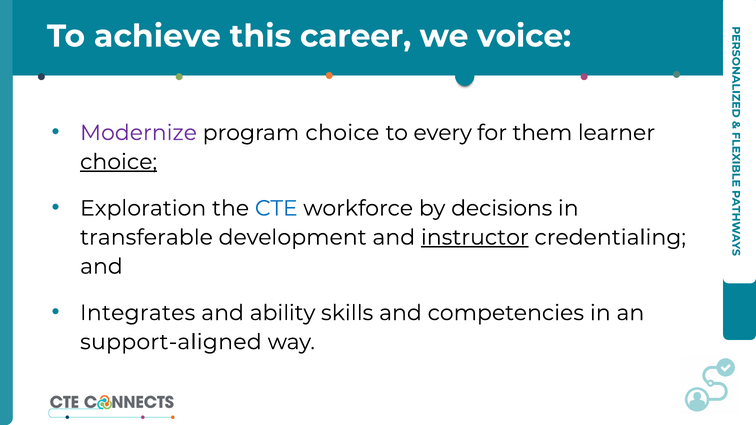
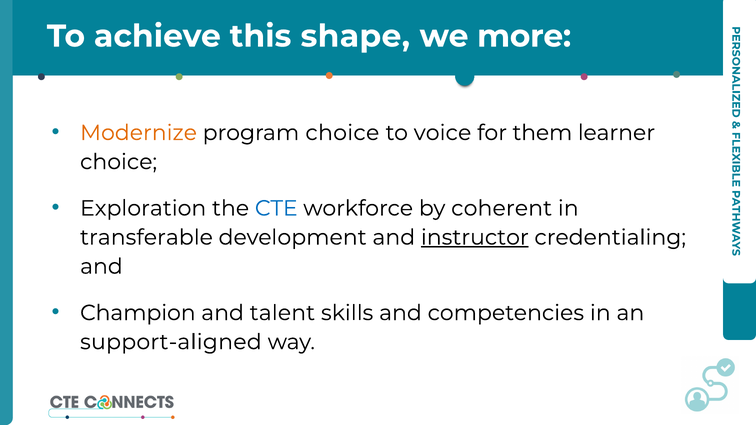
career: career -> shape (355, 36)
voice: voice -> more (524, 36)
Modernize colour: purple -> orange (139, 133)
every: every -> voice (443, 133)
choice underline: present -> none (119, 162)
decisions: decisions -> coherent (502, 208)
Integrates: Integrates -> Champion (138, 313)
ability: ability -> talent (282, 313)
